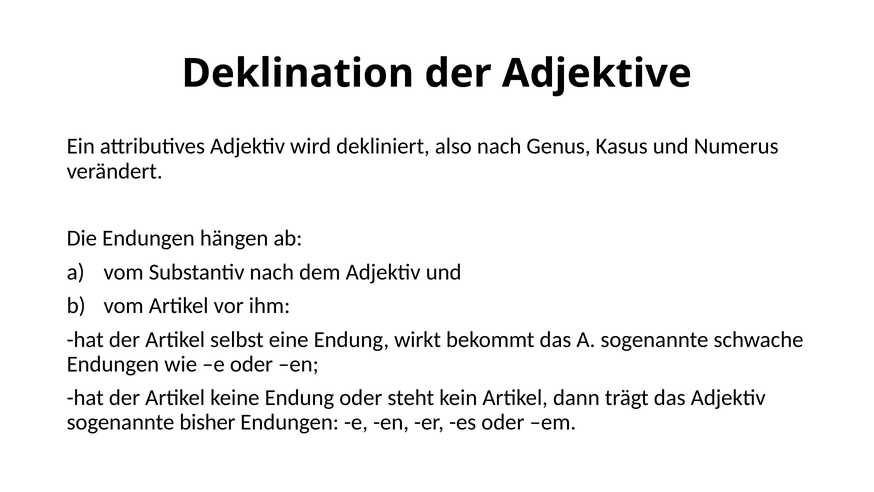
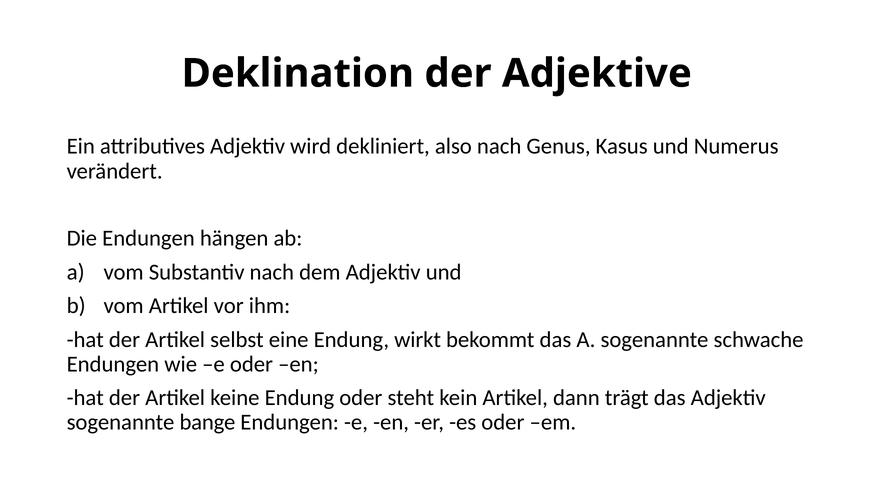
bisher: bisher -> bange (207, 422)
